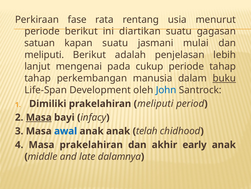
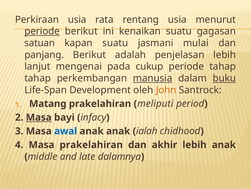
Perkiraan fase: fase -> usia (77, 20)
periode underline: none -> present (42, 31)
diartikan: diartikan -> kenaikan (140, 31)
meliputi: meliputi -> panjang (44, 55)
manusia underline: none -> present (153, 78)
John colour: blue -> orange (166, 90)
Dimiliki: Dimiliki -> Matang (48, 103)
telah: telah -> ialah (147, 131)
akhir early: early -> lebih (195, 144)
